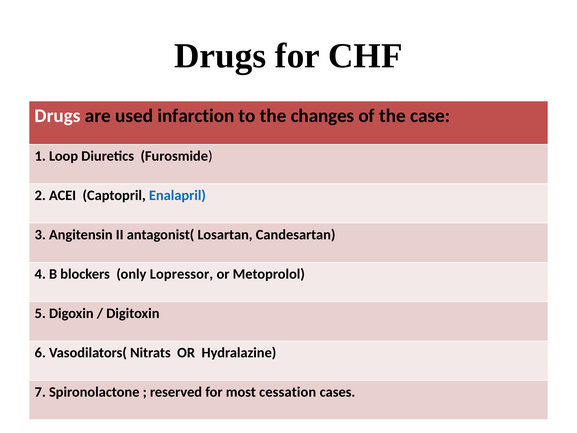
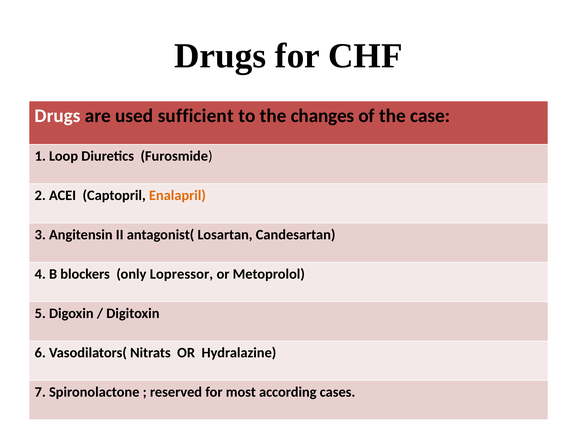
infarction: infarction -> sufficient (196, 116)
Enalapril colour: blue -> orange (177, 195)
cessation: cessation -> according (288, 392)
